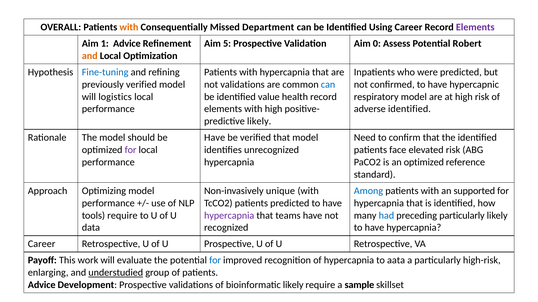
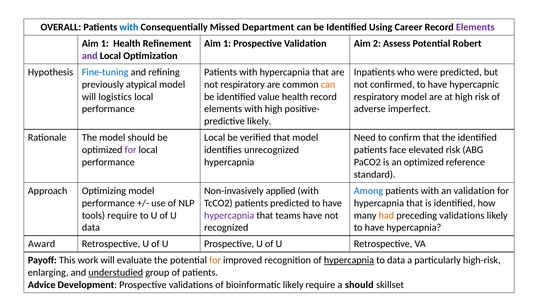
with colour: orange -> blue (129, 27)
1 Advice: Advice -> Health (127, 44)
5: 5 -> 1 (227, 44)
0: 0 -> 2 (377, 44)
and colour: orange -> purple (90, 56)
previously verified: verified -> atypical (142, 85)
not validations: validations -> respiratory (243, 85)
can colour: blue -> orange (328, 85)
adverse identified: identified -> imperfect (409, 109)
Have: Have -> Local (215, 138)
unique: unique -> applied (281, 191)
an supported: supported -> validation (474, 191)
had colour: blue -> orange (386, 216)
preceding particularly: particularly -> validations (462, 216)
Career: Career -> Award (42, 244)
for colour: blue -> orange (215, 261)
hypercapnia underline: none -> present (349, 261)
to aata: aata -> data (396, 261)
a sample: sample -> should (359, 285)
